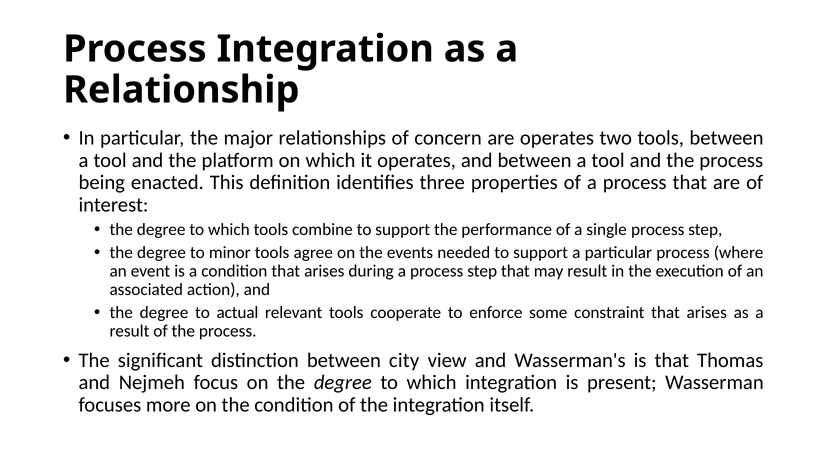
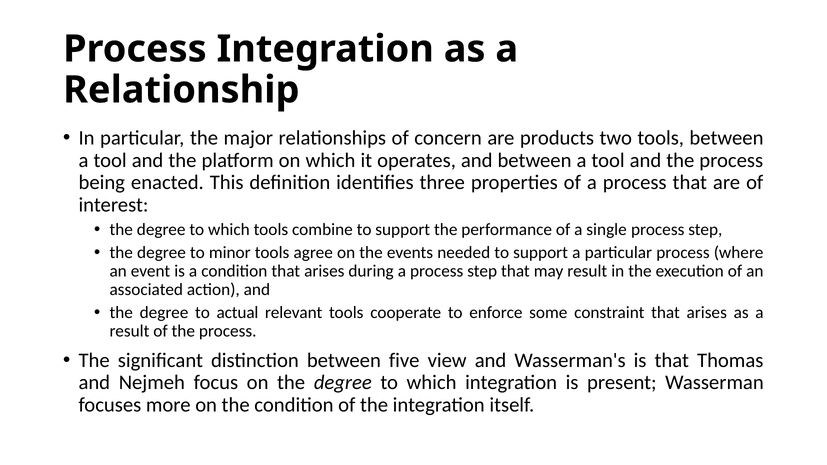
are operates: operates -> products (557, 138)
city: city -> five (404, 360)
